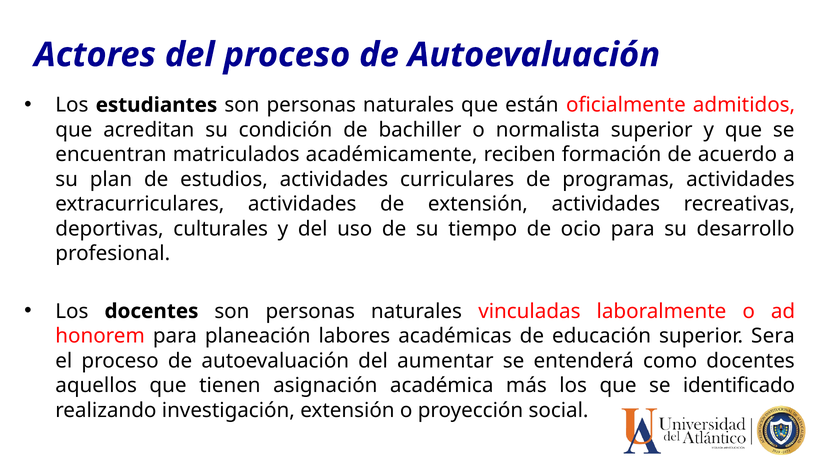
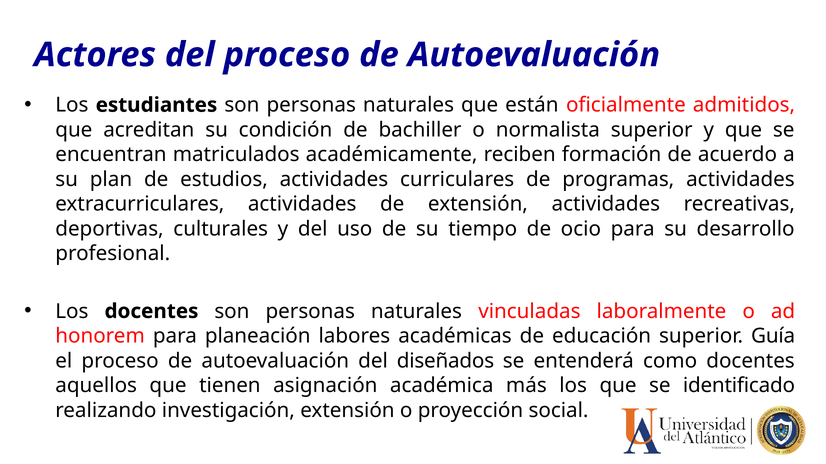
Sera: Sera -> Guía (773, 336)
aumentar: aumentar -> diseñados (445, 361)
